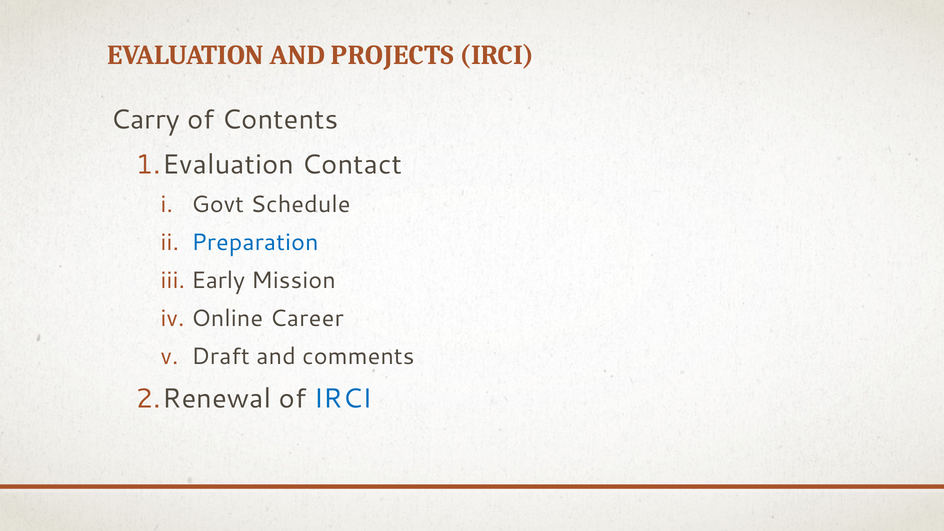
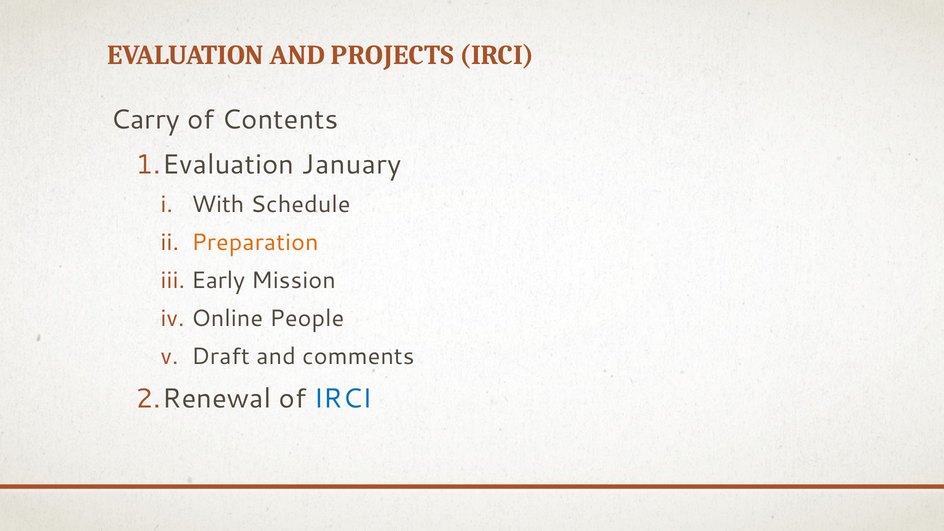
Contact: Contact -> January (352, 164)
Govt: Govt -> With (218, 205)
Preparation colour: blue -> orange (255, 243)
Career: Career -> People (307, 318)
